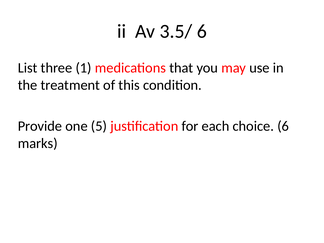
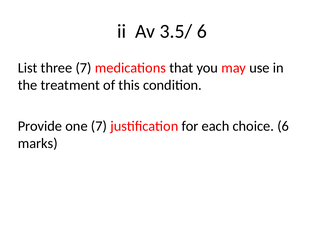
three 1: 1 -> 7 (84, 68)
one 5: 5 -> 7 (99, 126)
